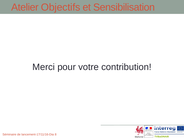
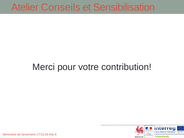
Objectifs: Objectifs -> Conseils (61, 7)
